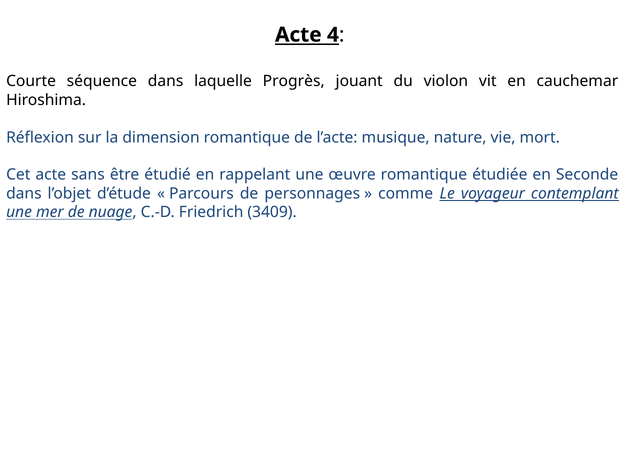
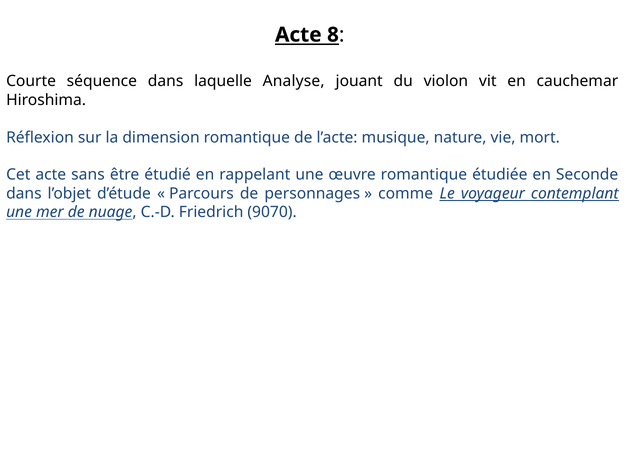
4: 4 -> 8 (333, 35)
Progrès: Progrès -> Analyse (294, 81)
3409: 3409 -> 9070 (272, 213)
